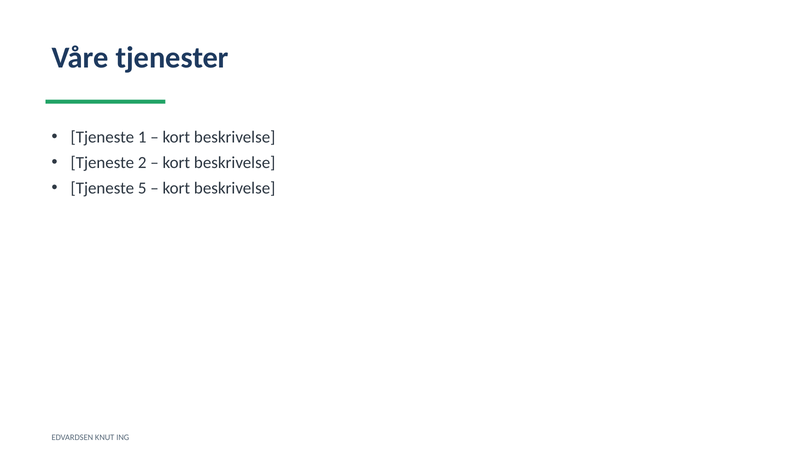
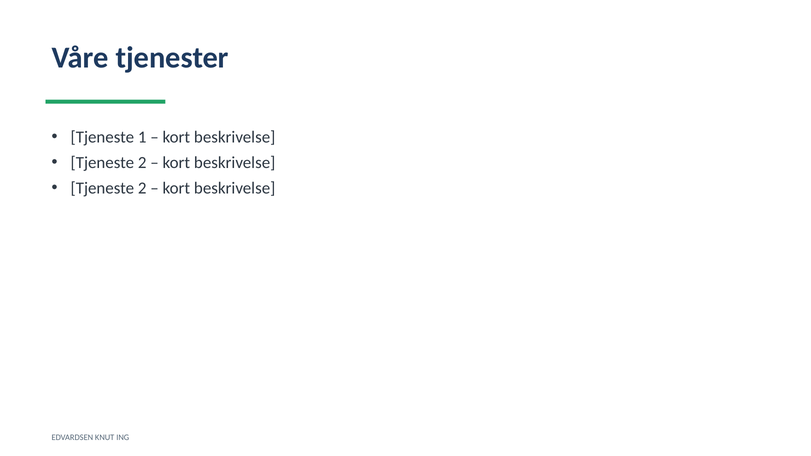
5: 5 -> 2 (142, 188)
